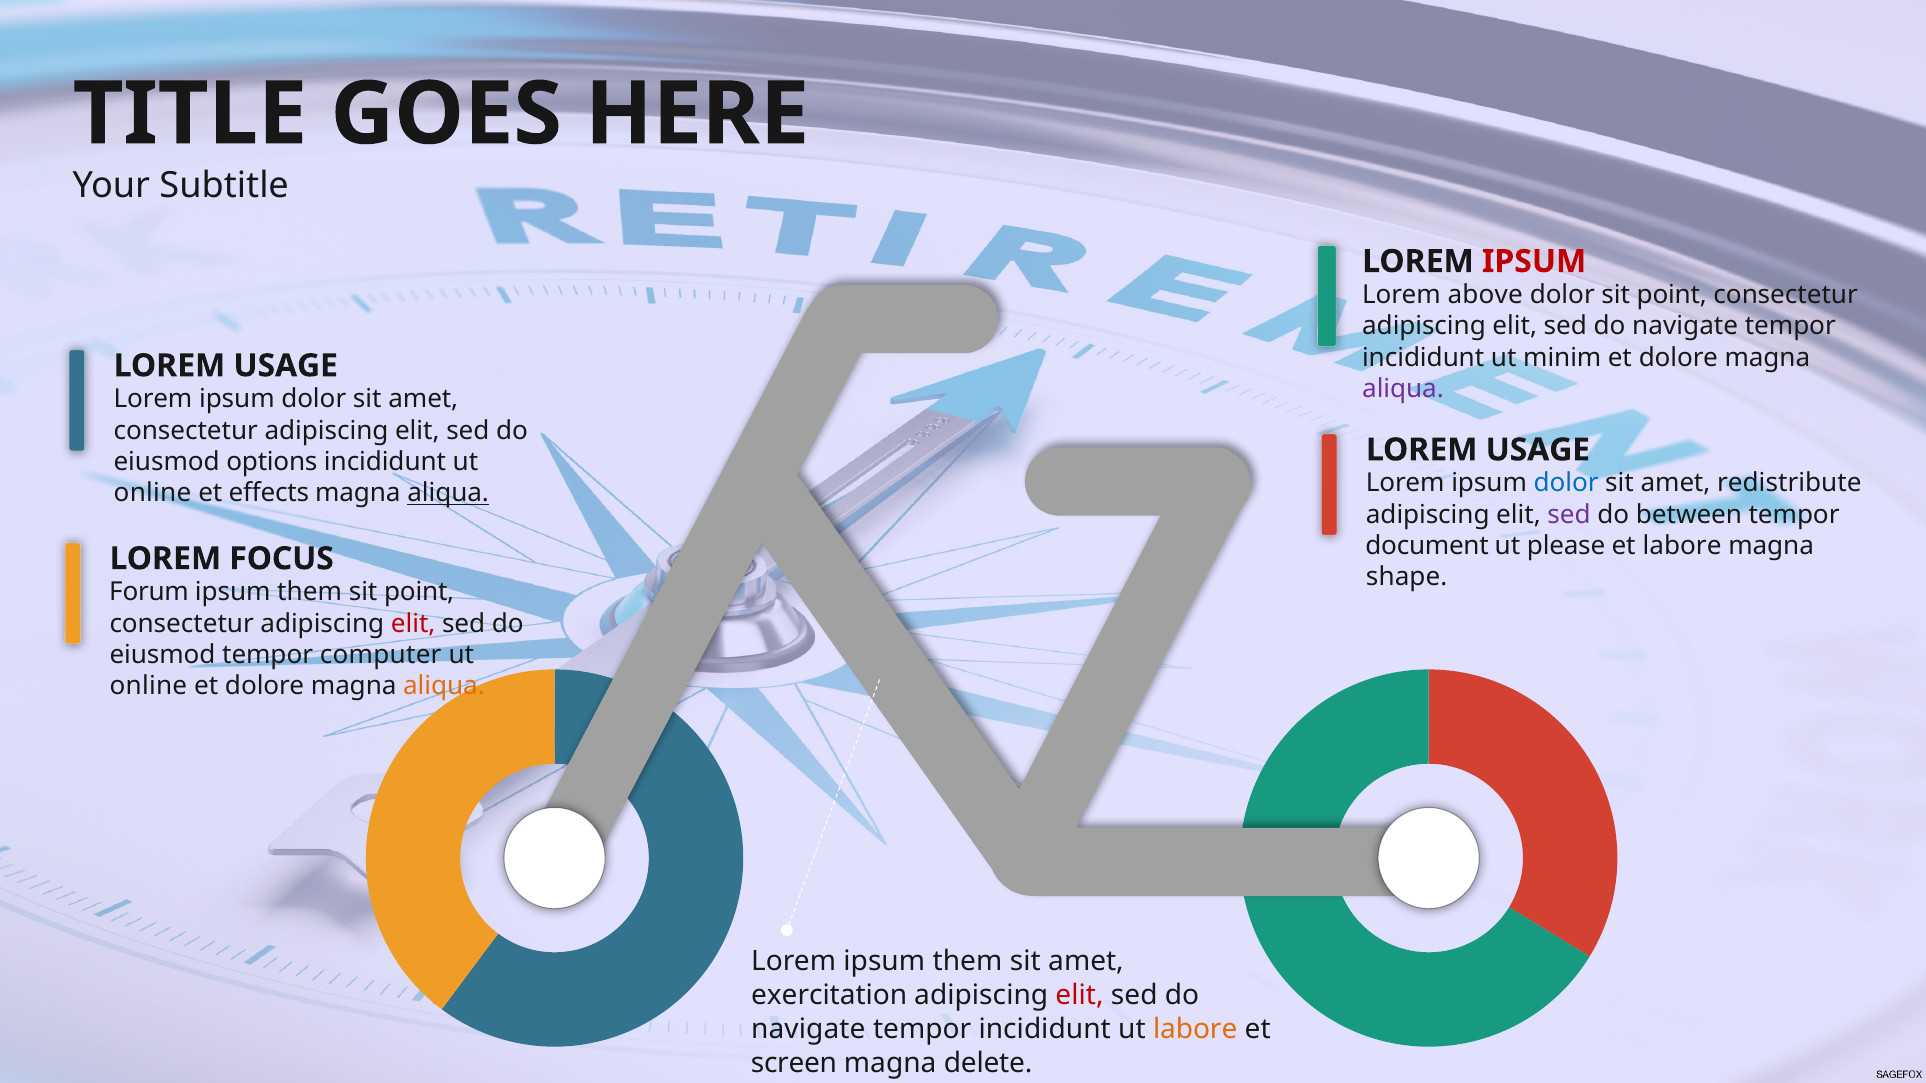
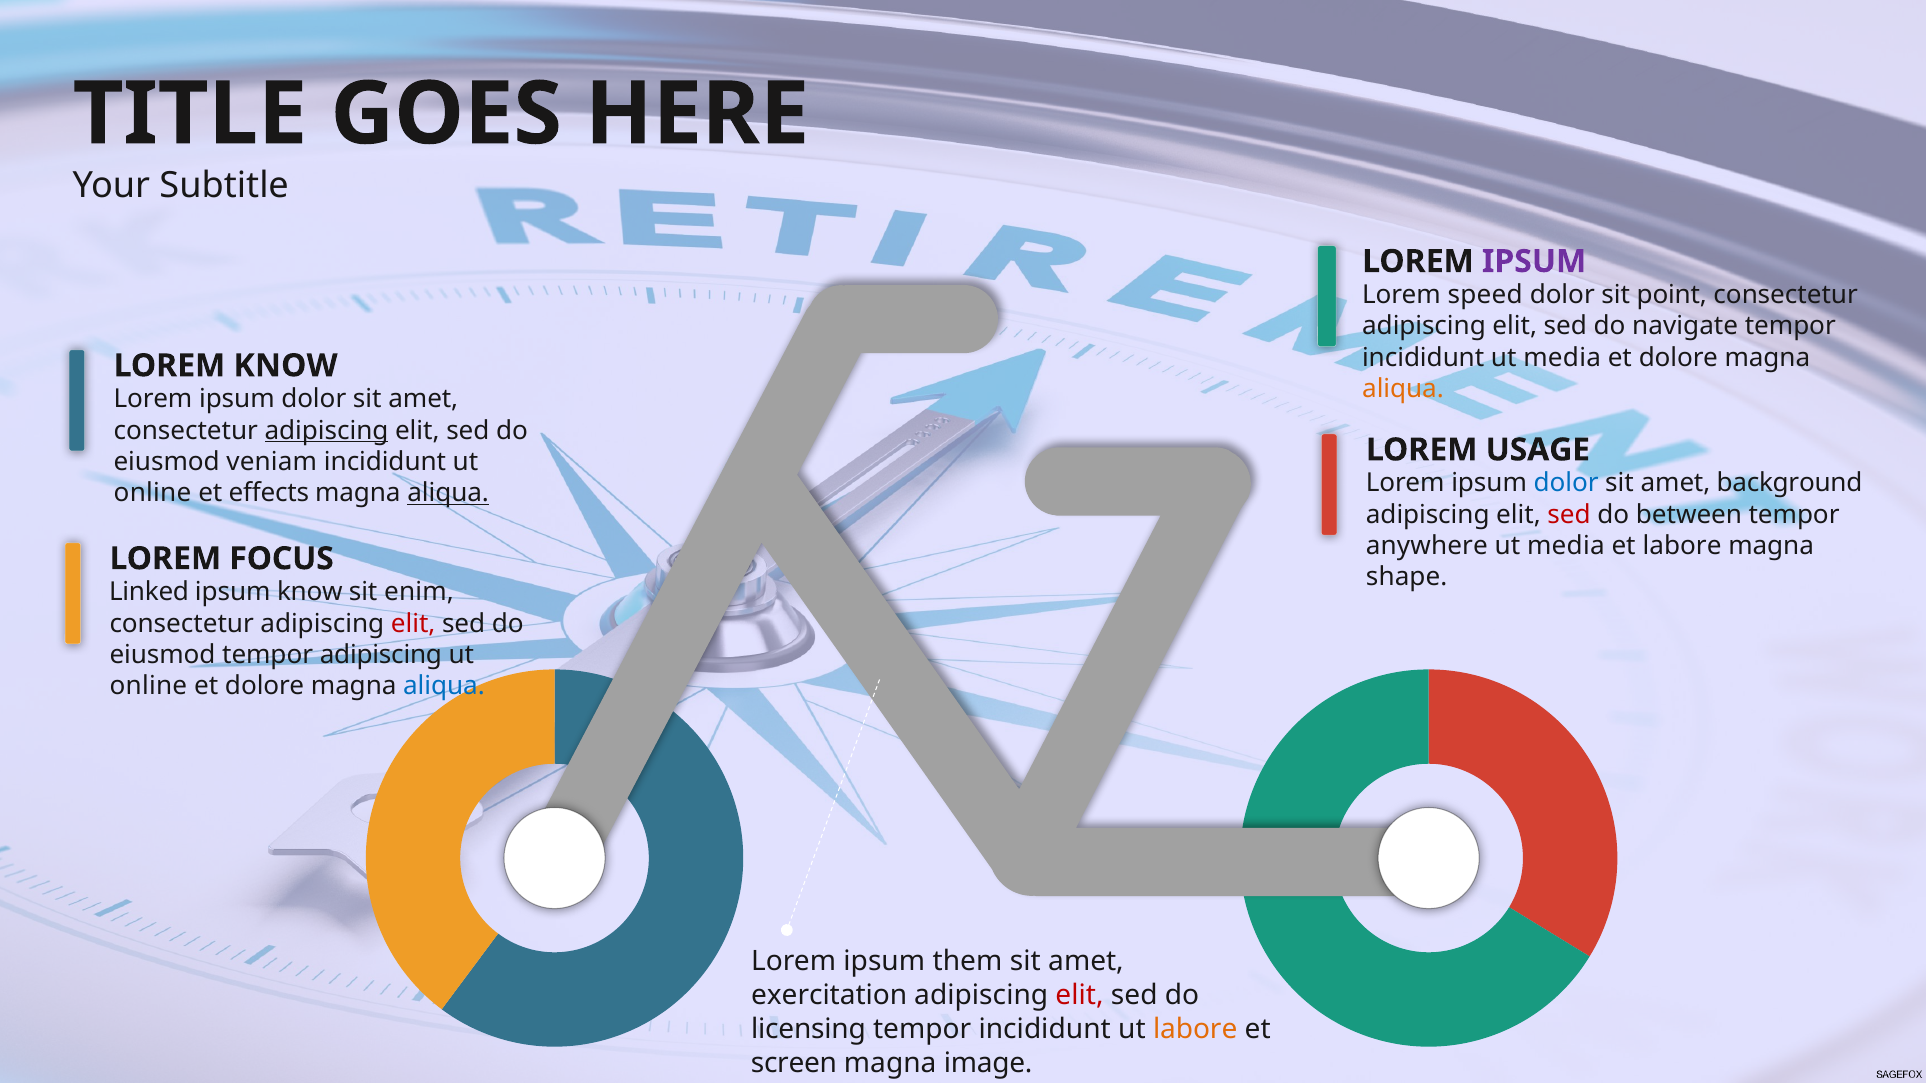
IPSUM colour: red -> purple (1534, 262)
above: above -> speed (1485, 295)
incididunt ut minim: minim -> media (1562, 358)
USAGE: USAGE -> KNOW (286, 366)
aliqua colour: purple -> orange (1403, 389)
adipiscing underline: none -> present (327, 431)
options: options -> veniam (272, 462)
redistribute: redistribute -> background (1789, 483)
sed colour: purple -> red (1569, 515)
document: document -> anywhere (1427, 546)
please: please -> media (1566, 546)
Forum: Forum -> Linked (149, 592)
them: them -> know (310, 592)
point: point -> enim (419, 592)
tempor computer: computer -> adipiscing (381, 655)
aliqua colour: orange -> blue (444, 686)
navigate: navigate -> licensing (808, 1029)
delete: delete -> image (988, 1063)
